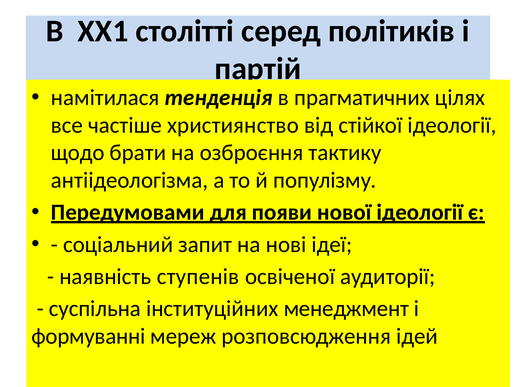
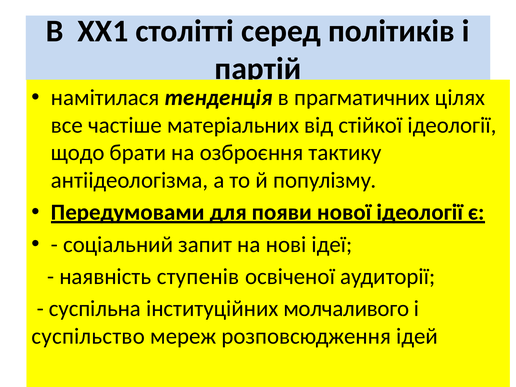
християнство: християнство -> матеріальних (233, 125)
менеджмент: менеджмент -> молчаливого (346, 309)
формуванні: формуванні -> суспільство (88, 336)
